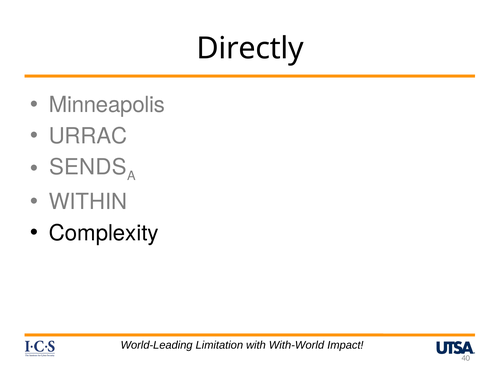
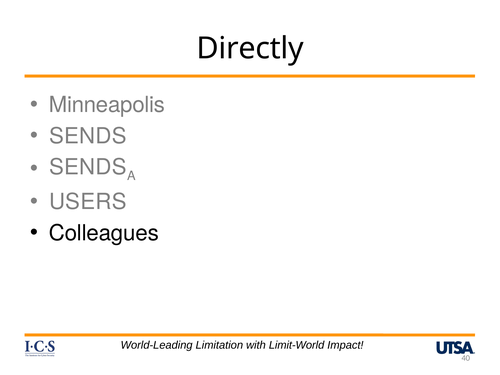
URRAC: URRAC -> SENDS (88, 136)
WITHIN: WITHIN -> USERS (88, 202)
Complexity: Complexity -> Colleagues (104, 233)
With-World: With-World -> Limit-World (297, 345)
